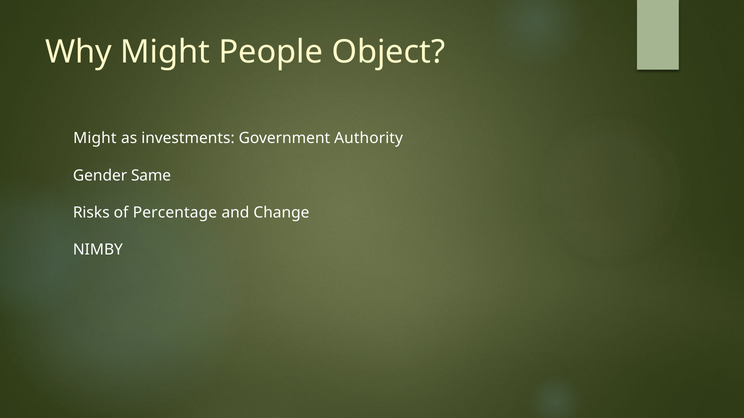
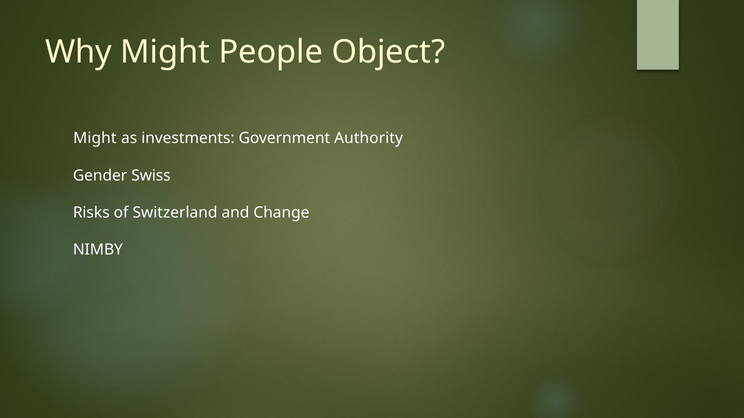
Same: Same -> Swiss (151, 176)
Percentage: Percentage -> Switzerland (175, 213)
